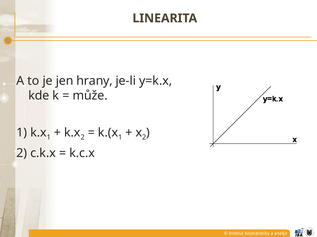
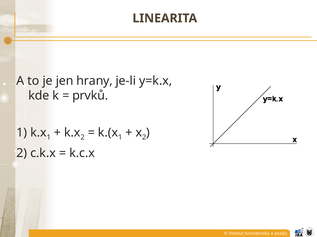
může: může -> prvků (90, 96)
